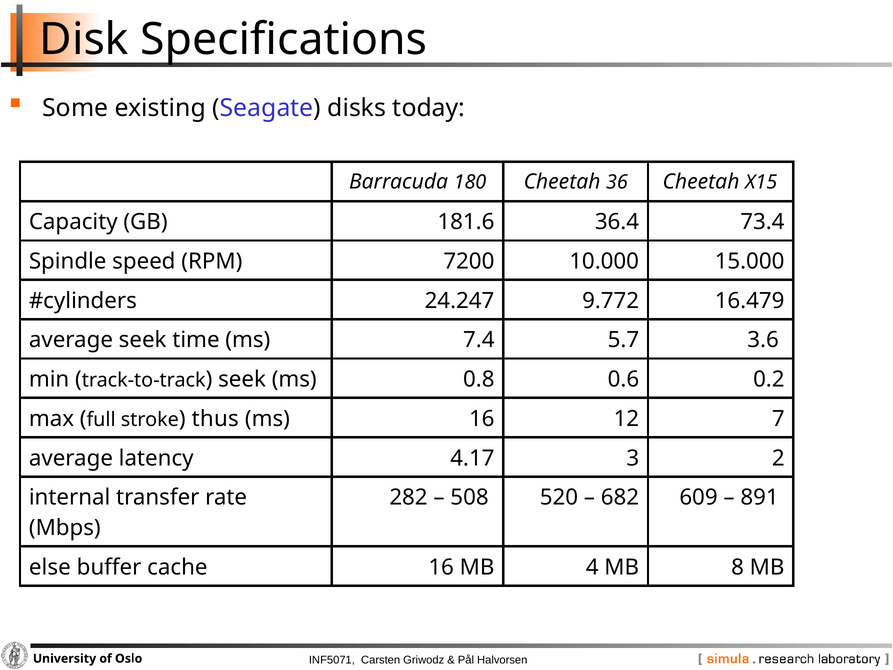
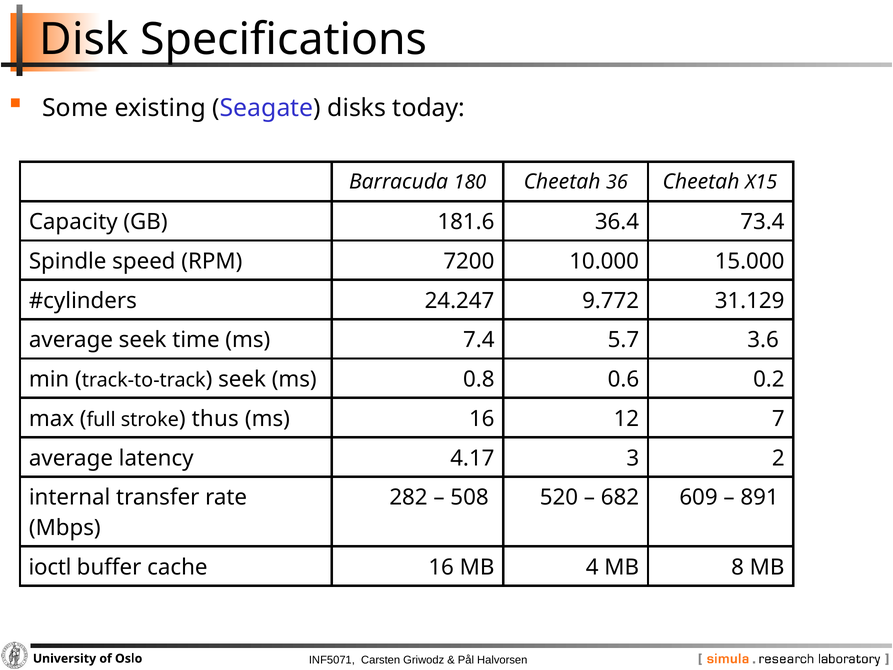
16.479: 16.479 -> 31.129 (750, 301)
else: else -> ioctl (50, 567)
